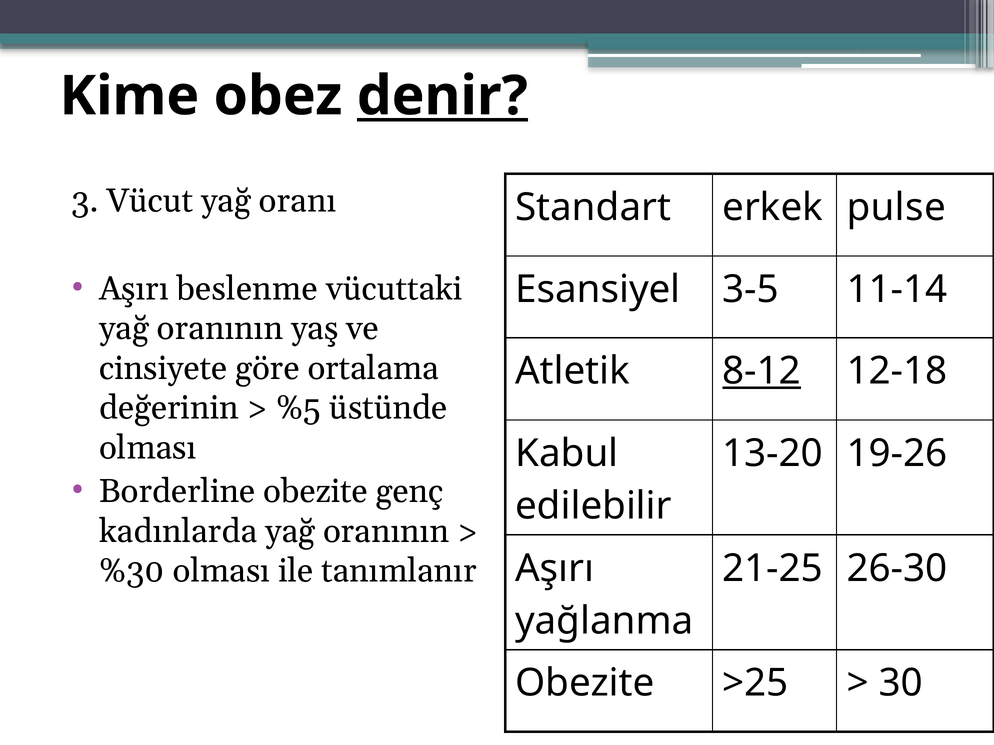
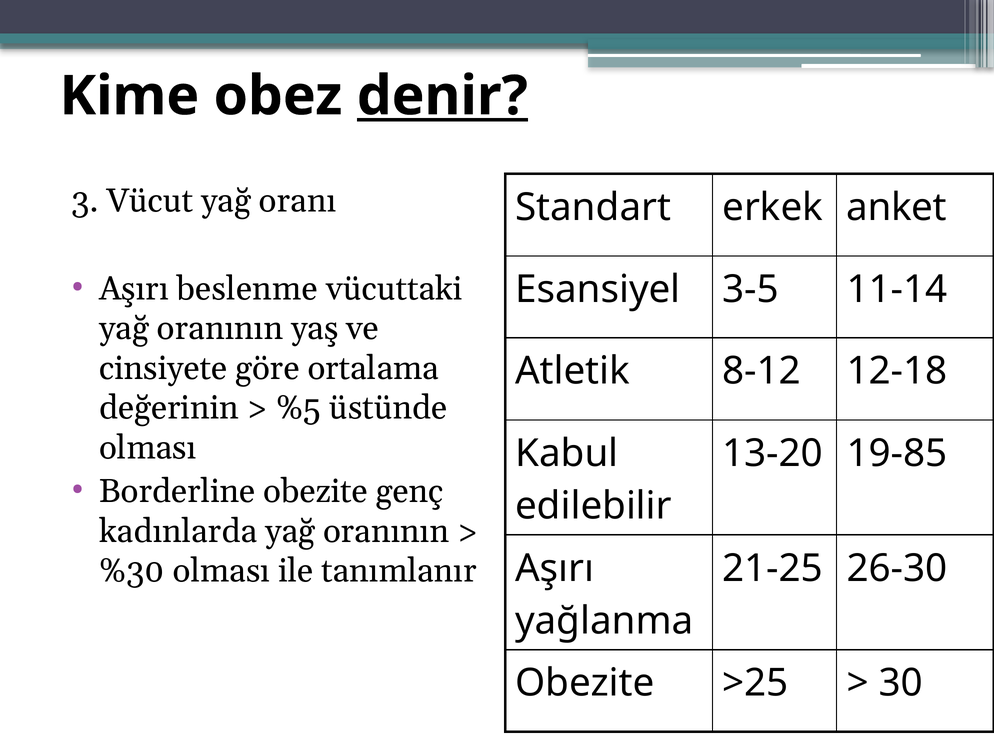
pulse: pulse -> anket (897, 207)
8-12 underline: present -> none (762, 371)
19-26: 19-26 -> 19-85 (897, 454)
